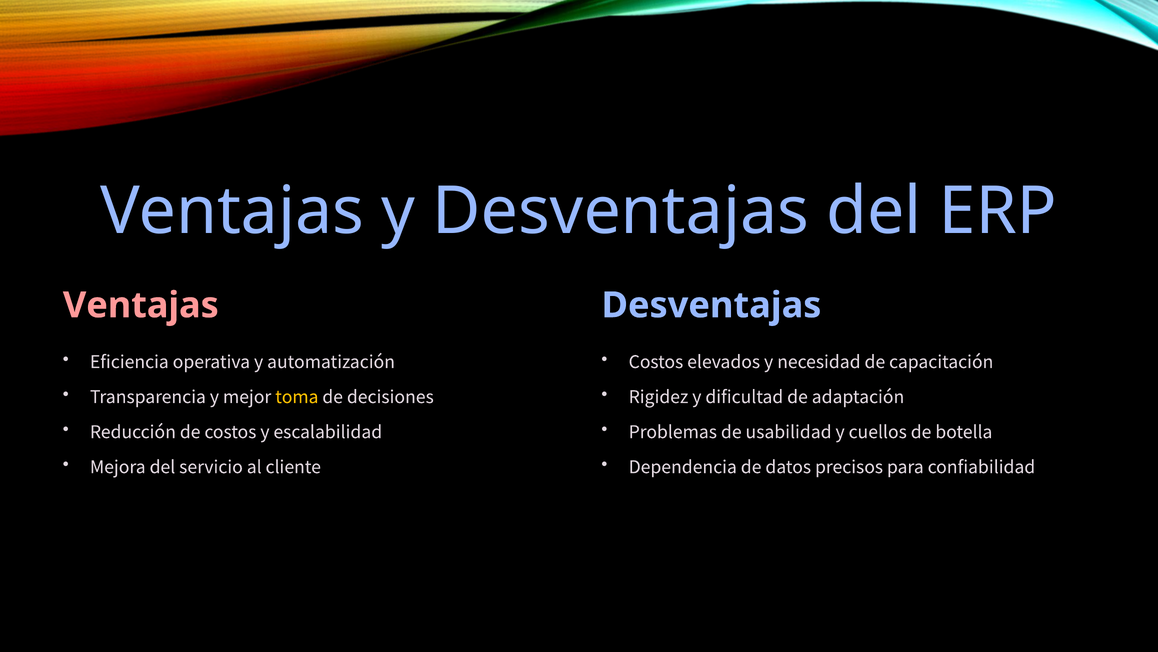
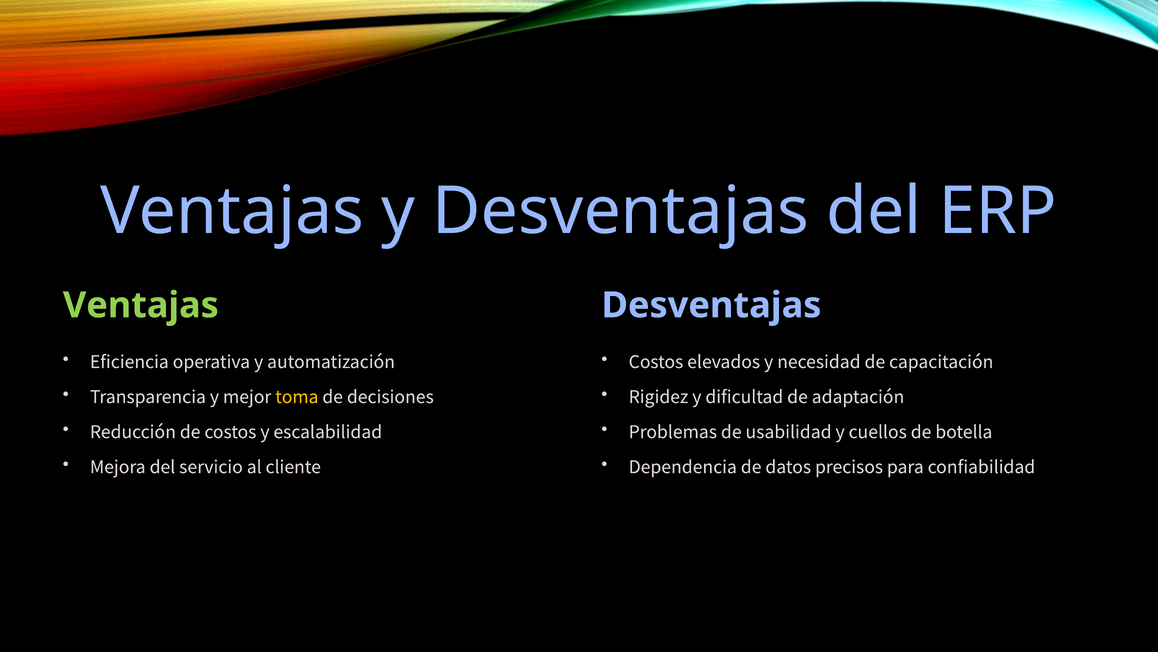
Ventajas colour: pink -> light green (141, 305)
